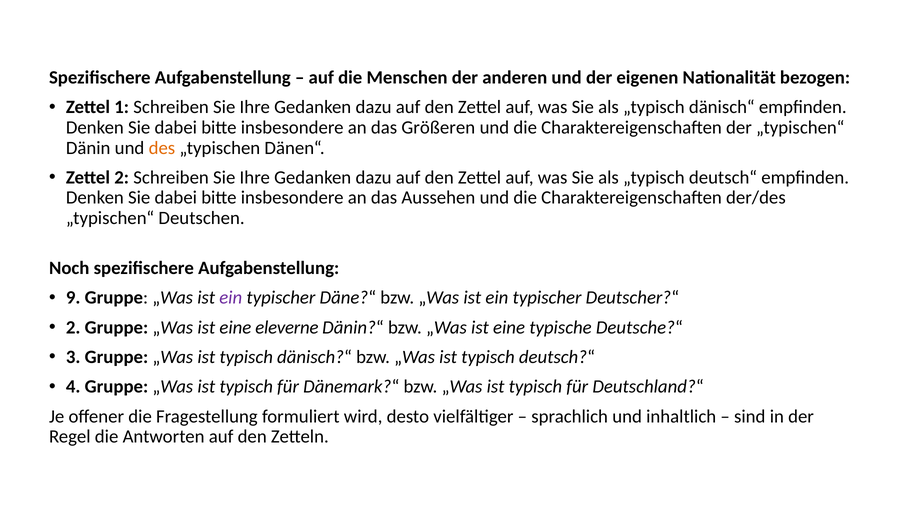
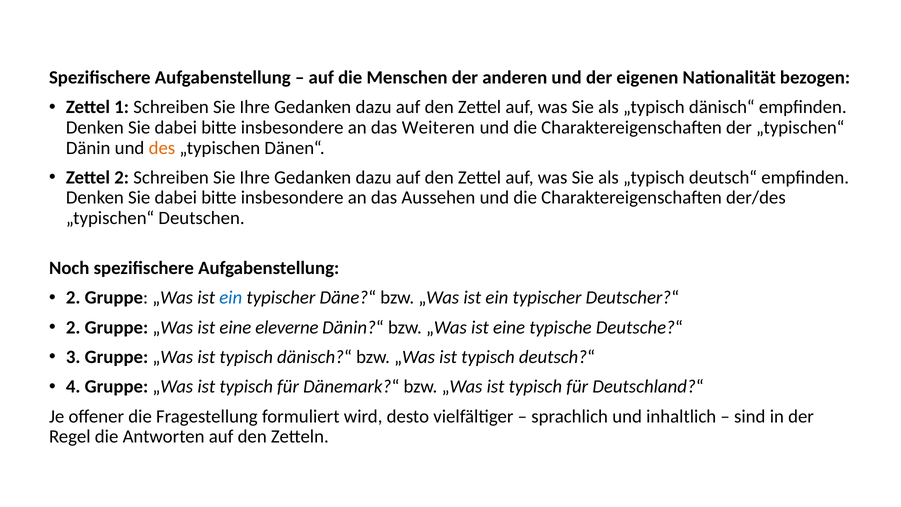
Größeren: Größeren -> Weiteren (438, 127)
9: 9 -> 2 (73, 298)
ein colour: purple -> blue (231, 298)
